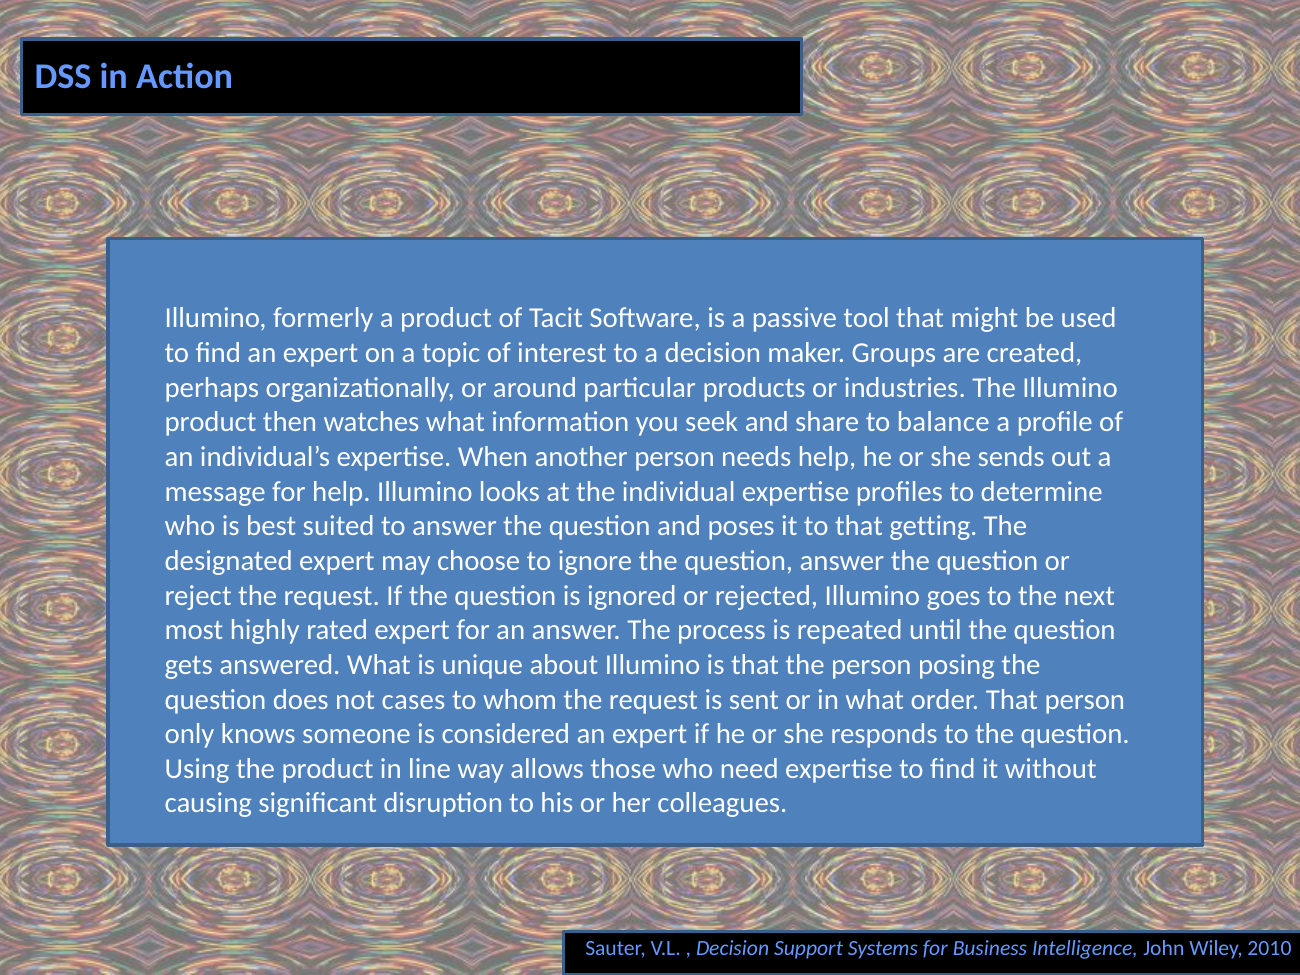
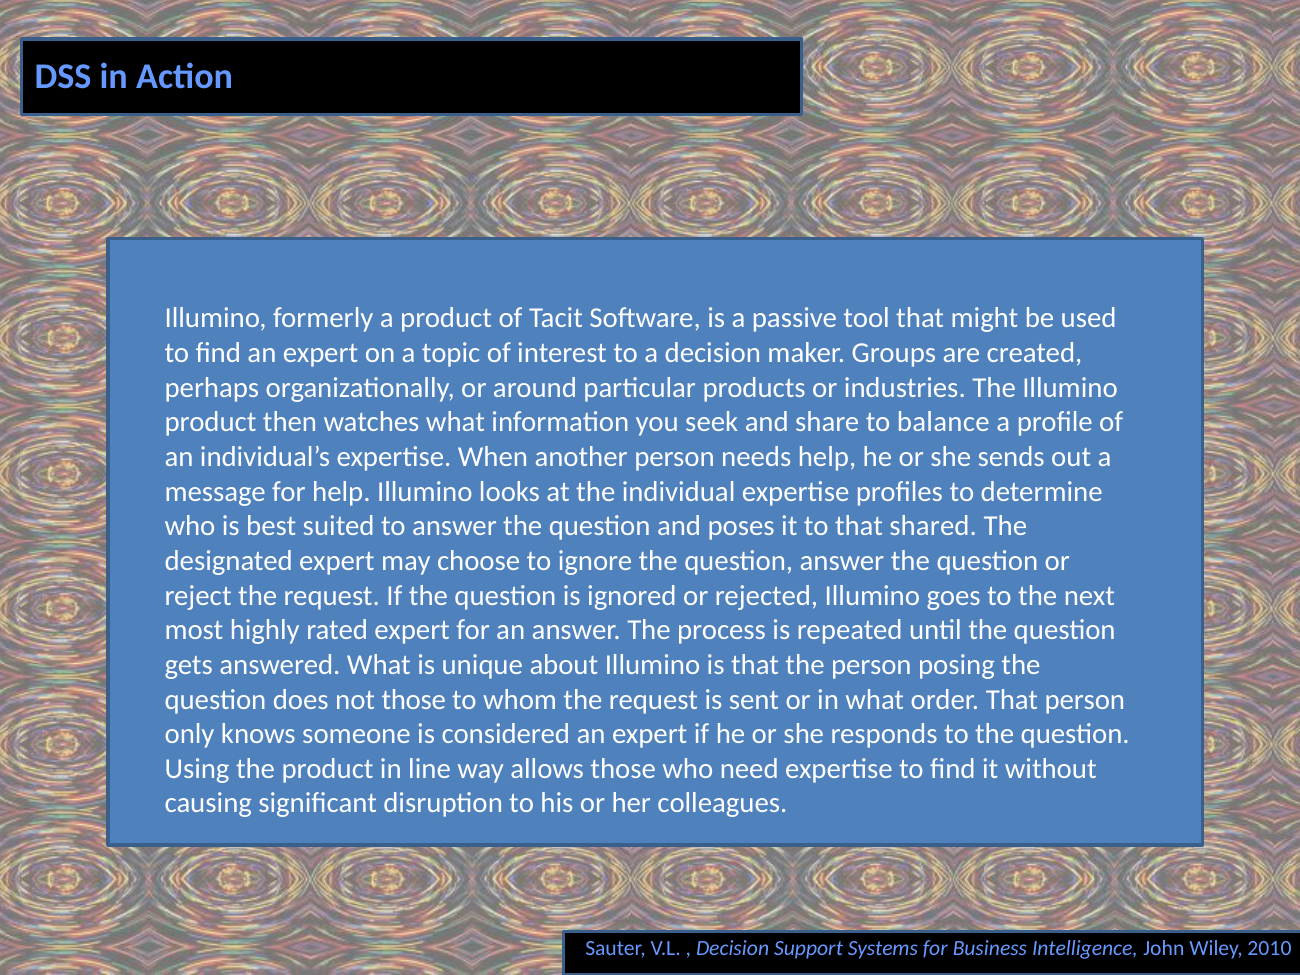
getting: getting -> shared (933, 526)
not cases: cases -> those (414, 699)
